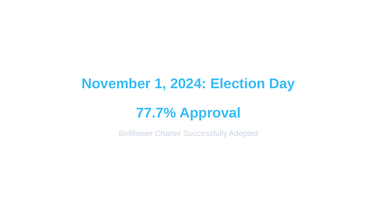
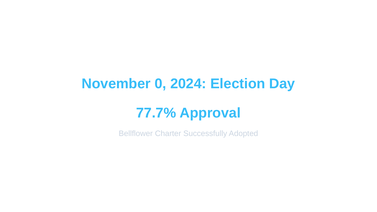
1: 1 -> 0 (160, 84)
